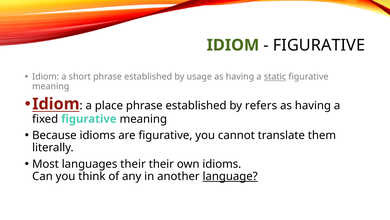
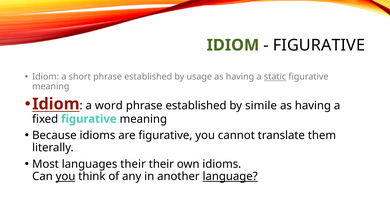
place: place -> word (109, 105)
refers: refers -> simile (261, 105)
you underline: none -> present (66, 176)
